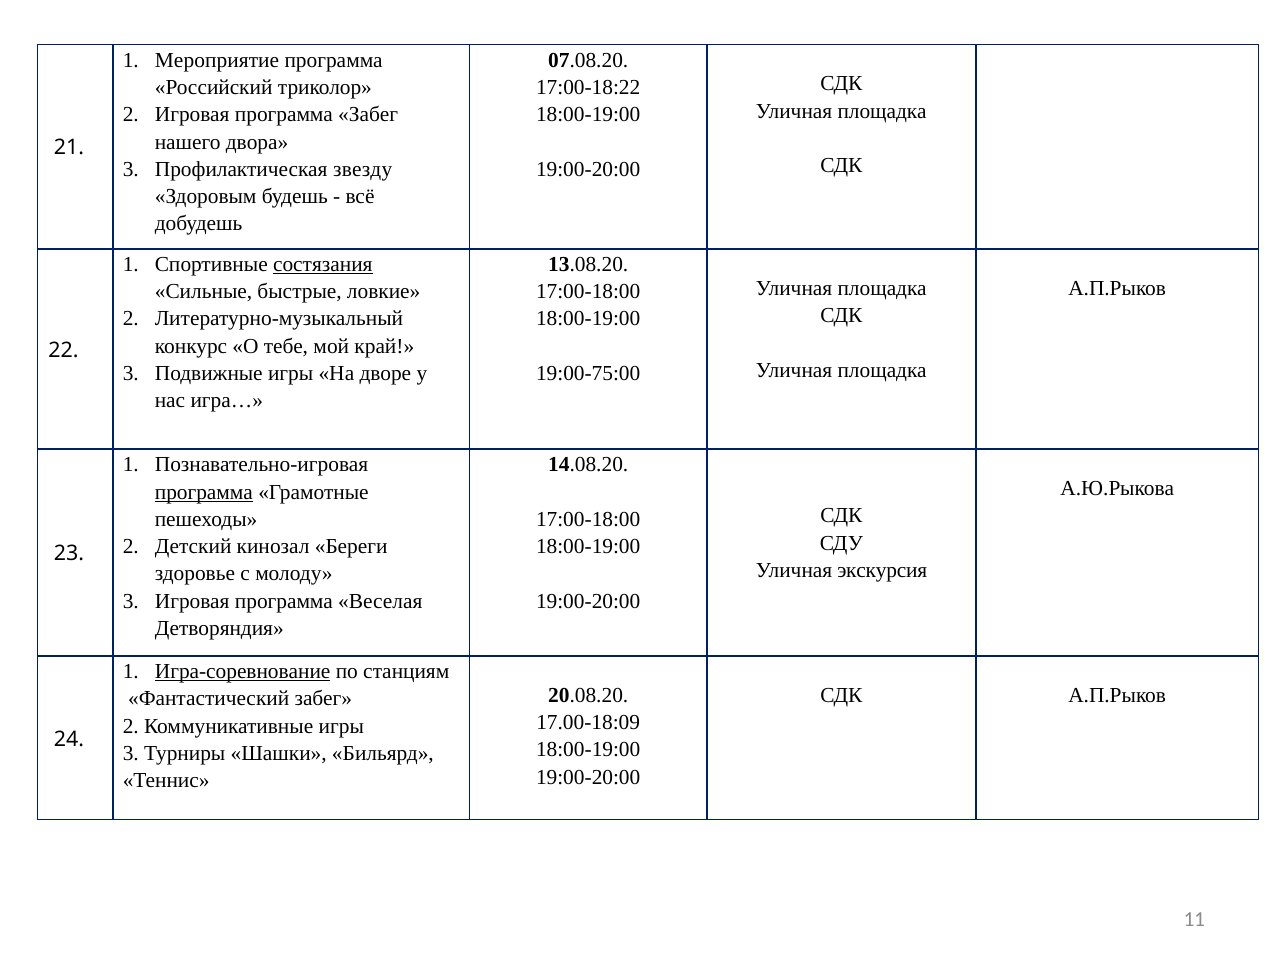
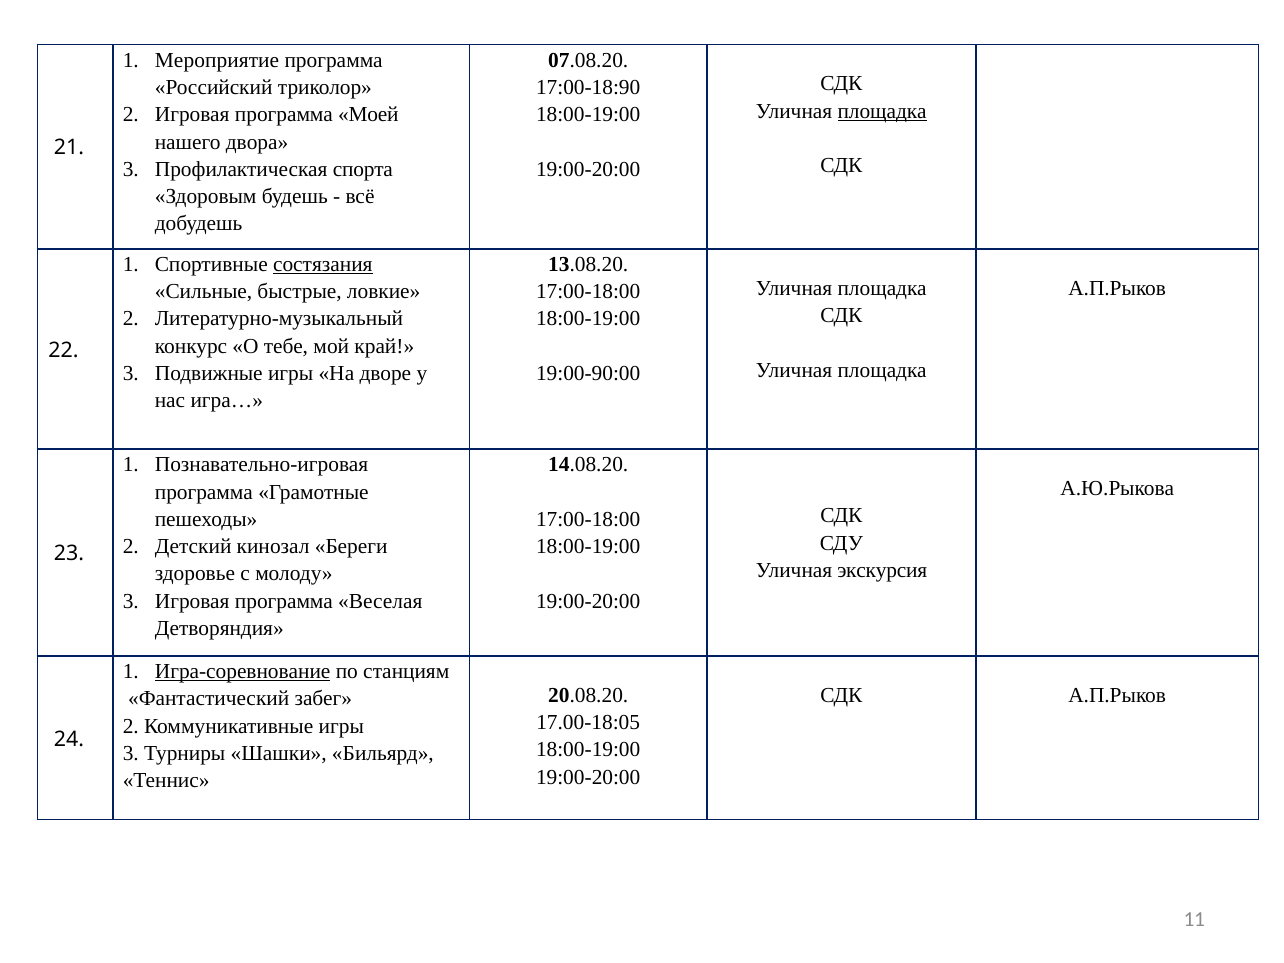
17:00-18:22: 17:00-18:22 -> 17:00-18:90 (588, 87)
площадка underline: none -> present (882, 111)
программа Забег: Забег -> Моей (368, 115)
звезду: звезду -> спорта (363, 169)
19:00-75:00: 19:00-75:00 -> 19:00-90:00 (588, 373)
программа underline: present -> none (204, 492)
17.00-18:09: 17.00-18:09 -> 17.00-18:05 (588, 722)
